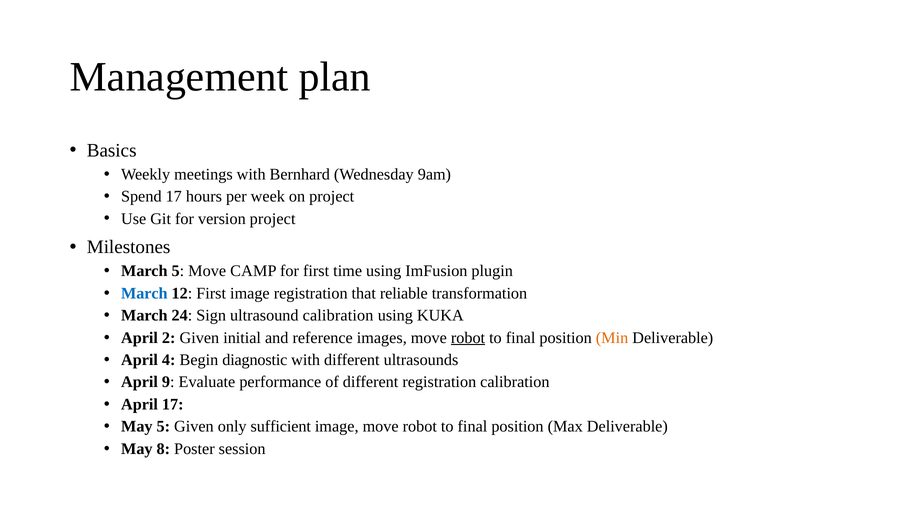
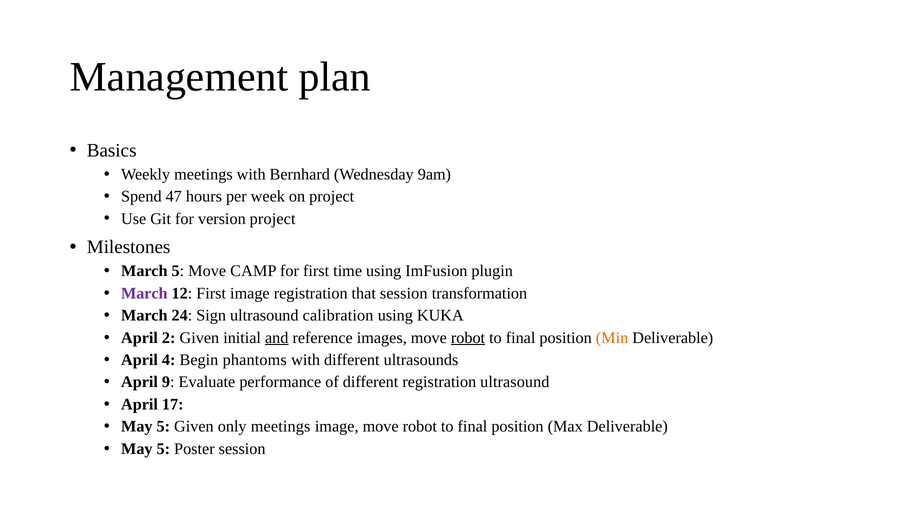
Spend 17: 17 -> 47 (174, 196)
March colour: blue -> purple (144, 293)
that reliable: reliable -> session (404, 293)
and underline: none -> present (277, 338)
diagnostic: diagnostic -> phantoms (255, 360)
registration calibration: calibration -> ultrasound (515, 382)
only sufficient: sufficient -> meetings (281, 427)
8: 8 -> 5 (163, 449)
